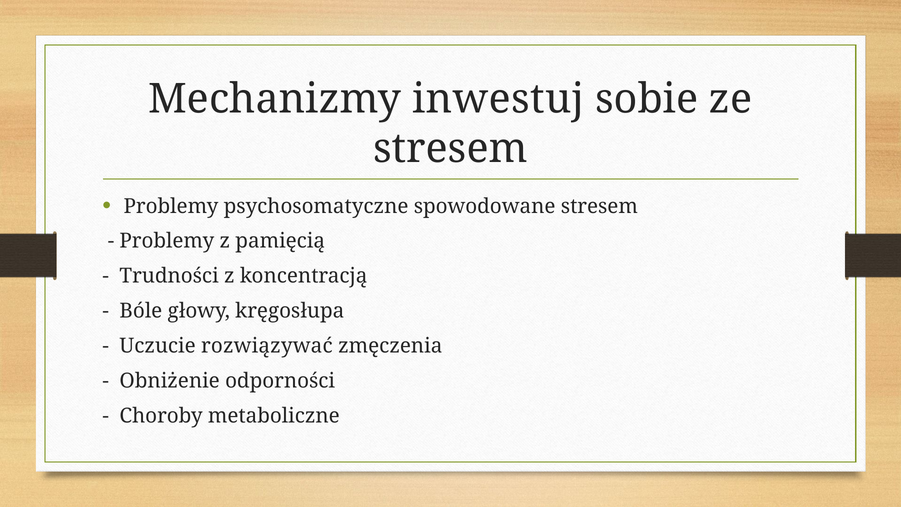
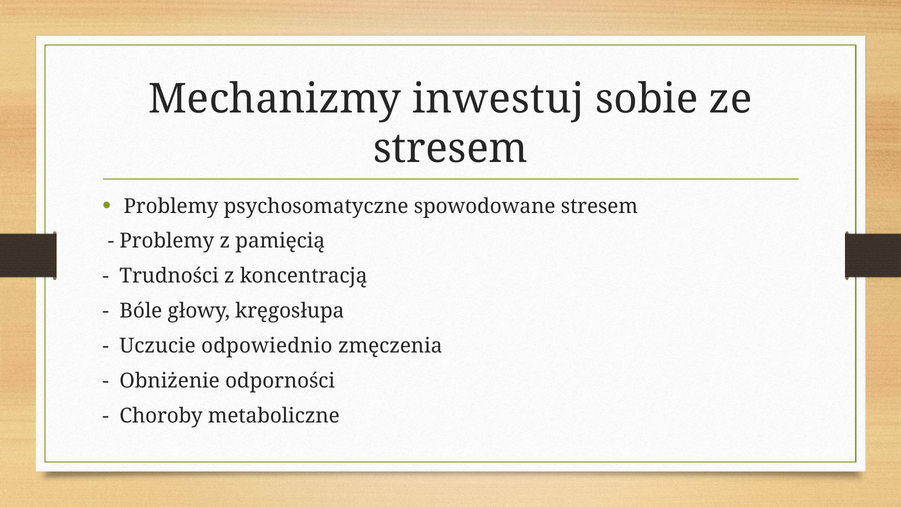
rozwiązywać: rozwiązywać -> odpowiednio (267, 346)
